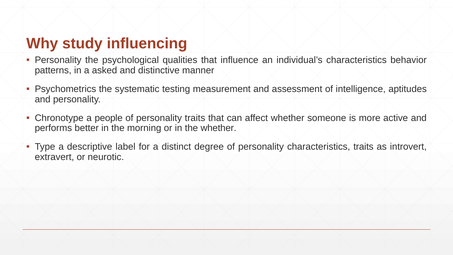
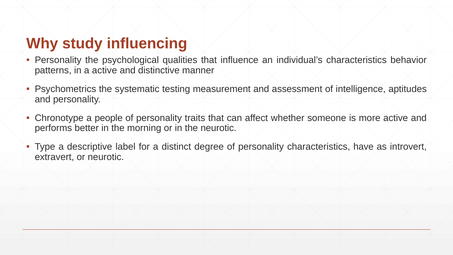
a asked: asked -> active (104, 70)
the whether: whether -> neurotic (219, 128)
characteristics traits: traits -> have (363, 147)
